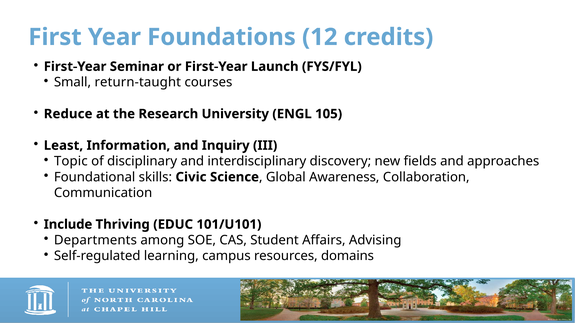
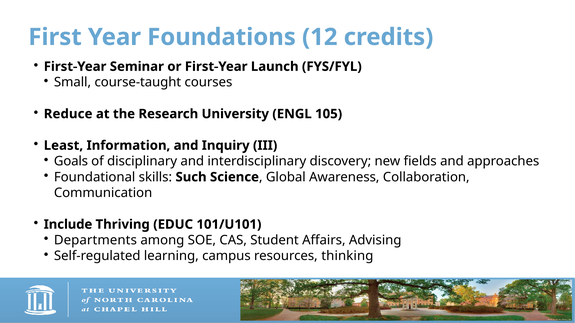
return-taught: return-taught -> course-taught (138, 82)
Topic: Topic -> Goals (71, 161)
Civic: Civic -> Such (191, 177)
domains: domains -> thinking (347, 256)
